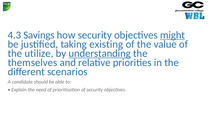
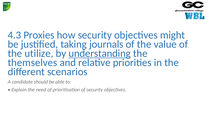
Savings: Savings -> Proxies (39, 35)
might underline: present -> none (173, 35)
existing: existing -> journals (106, 44)
